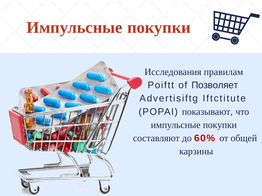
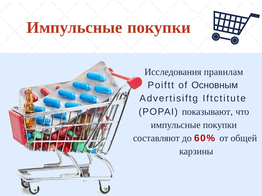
Позволяет: Позволяет -> Основным (215, 85)
